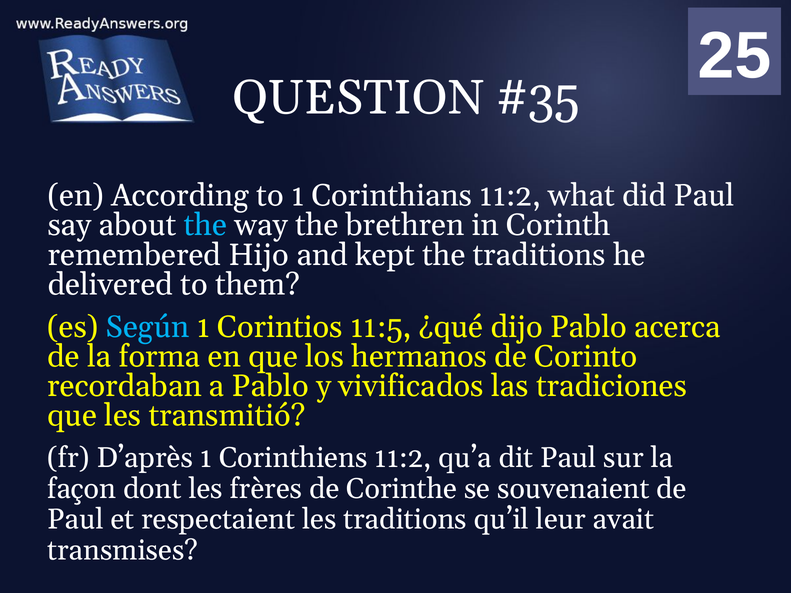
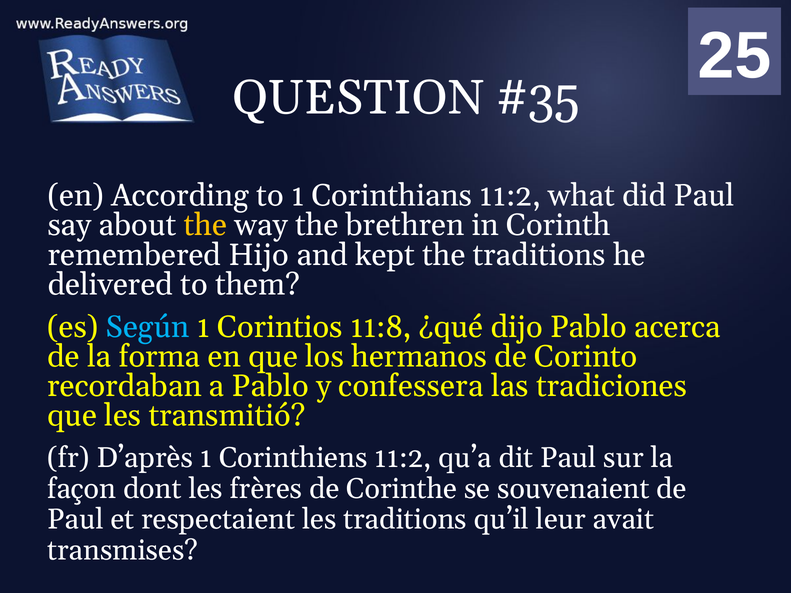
the colour: light blue -> yellow (205, 225)
11:5: 11:5 -> 11:8 (381, 327)
vivificados: vivificados -> confessera (411, 386)
